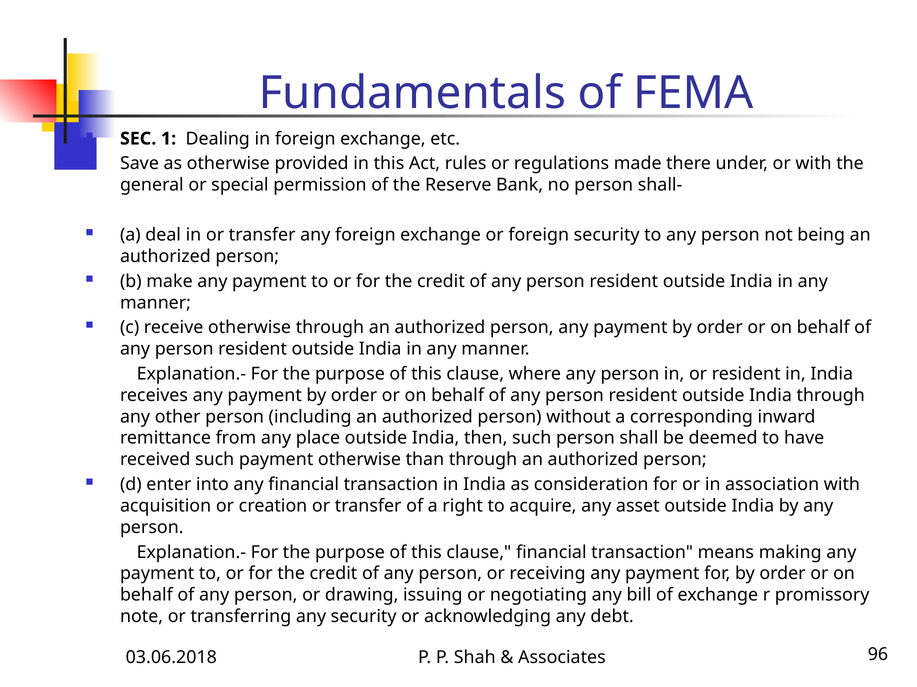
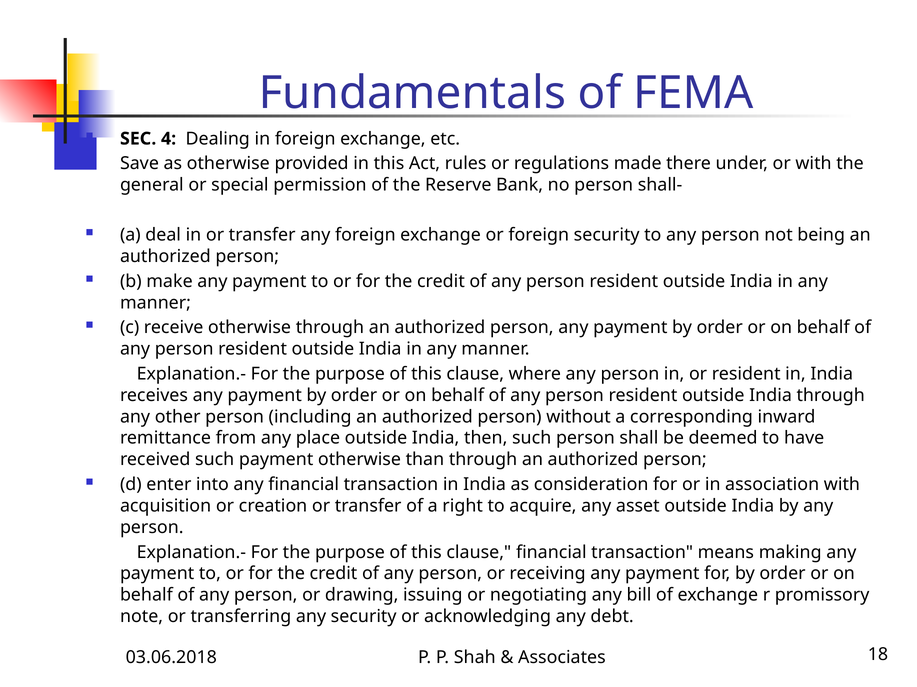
1: 1 -> 4 (169, 139)
96: 96 -> 18 (878, 655)
